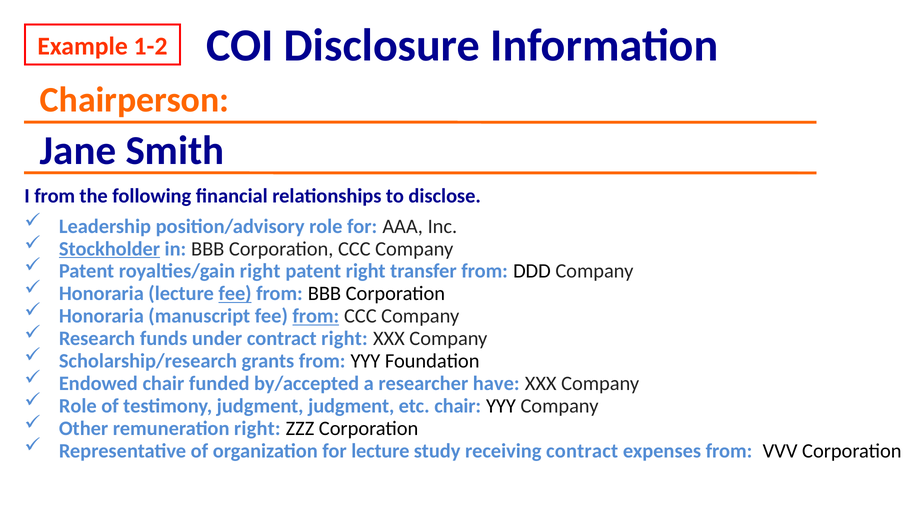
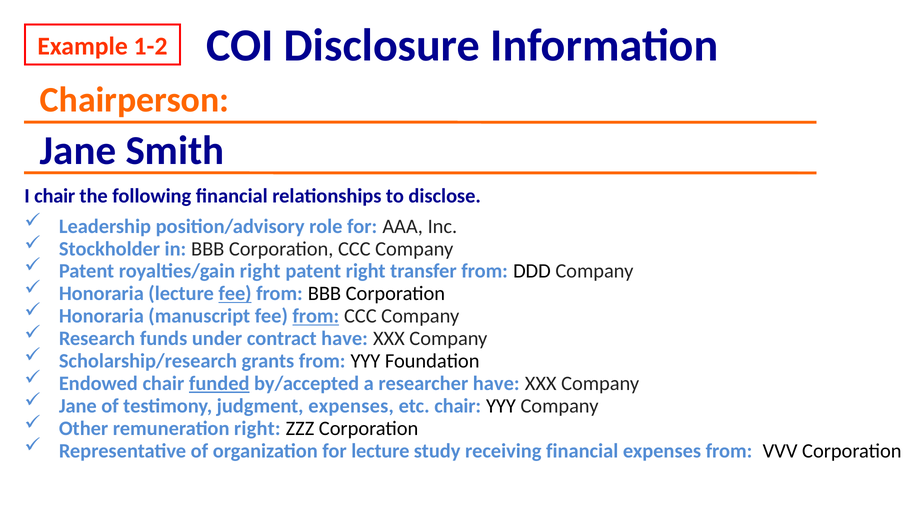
I from: from -> chair (55, 196)
Stockholder underline: present -> none (110, 249)
contract right: right -> have (345, 338)
funded underline: none -> present (219, 383)
Role: Role -> Jane (78, 406)
judgment judgment: judgment -> expenses (351, 406)
receiving contract: contract -> financial (582, 451)
